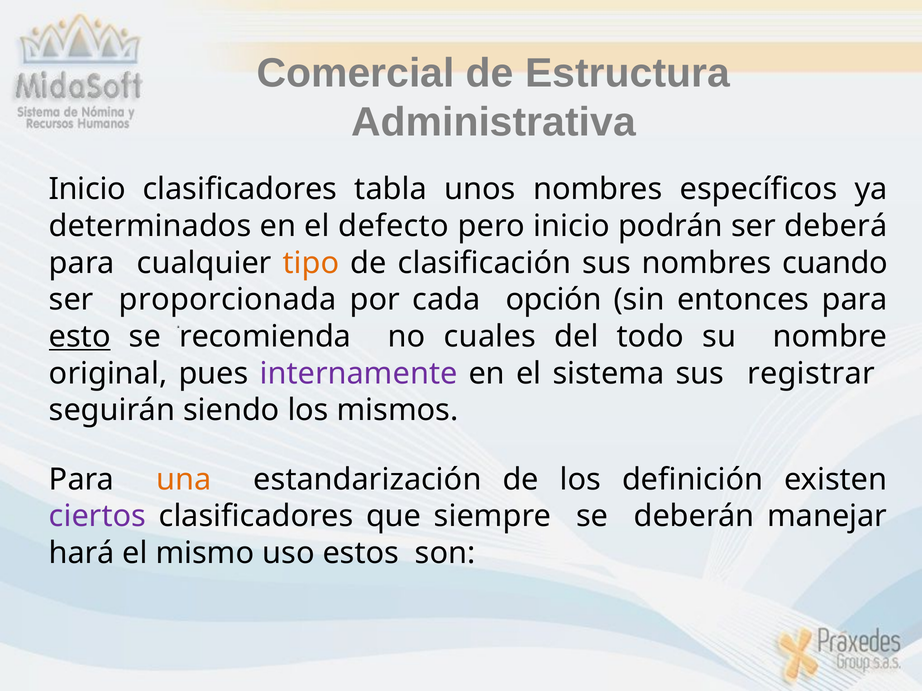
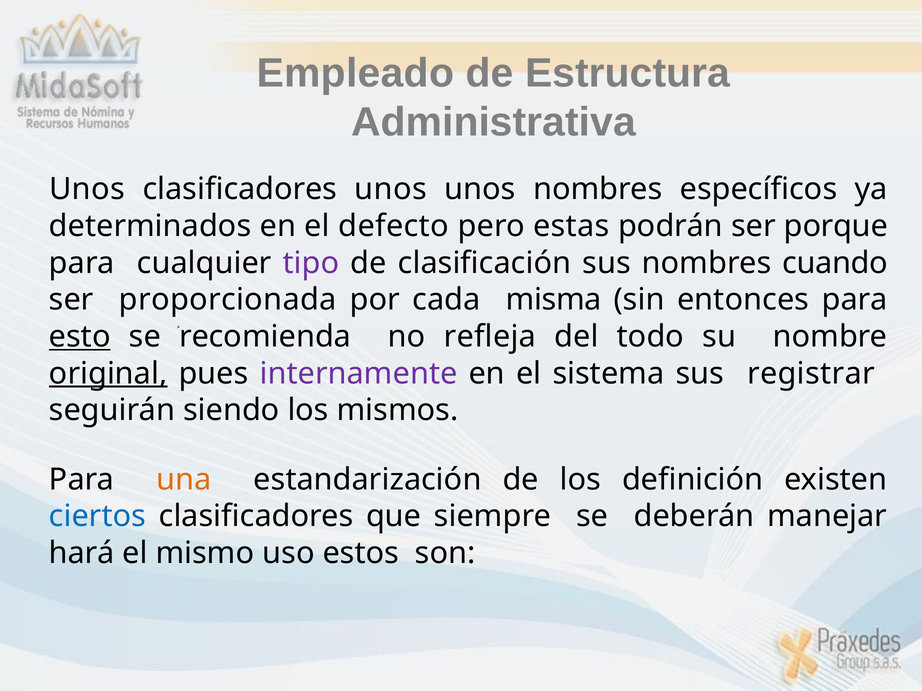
Comercial: Comercial -> Empleado (355, 73)
Inicio: Inicio -> Unos (87, 189)
clasificadores tabla: tabla -> unos (391, 189)
pero inicio: inicio -> estas (571, 226)
deberá: deberá -> porque (836, 226)
tipo colour: orange -> purple (311, 263)
opción: opción -> misma (554, 300)
cuales: cuales -> refleja (490, 337)
original underline: none -> present (108, 374)
ciertos colour: purple -> blue (98, 517)
